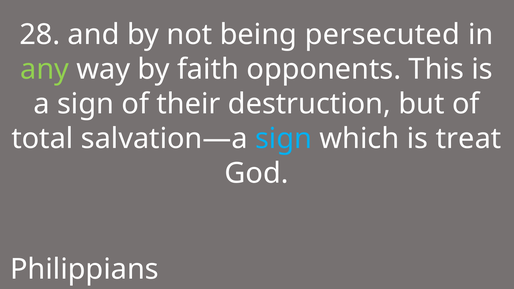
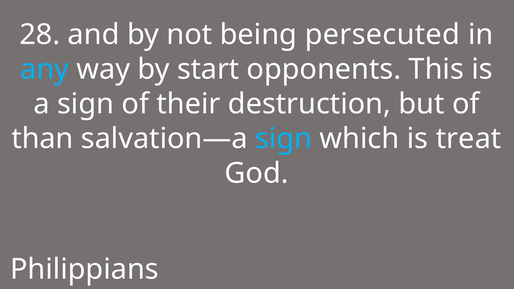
any colour: light green -> light blue (45, 69)
faith: faith -> start (208, 69)
total: total -> than (42, 139)
